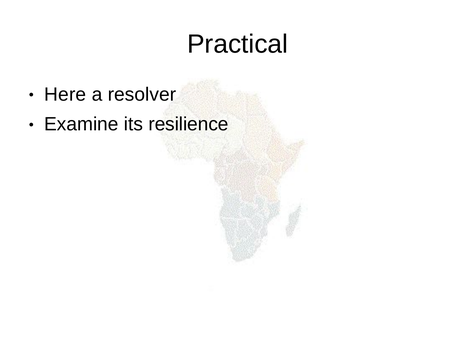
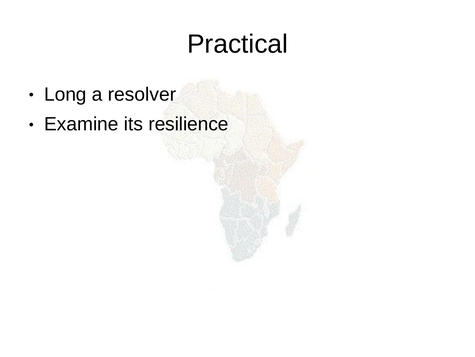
Here: Here -> Long (65, 94)
